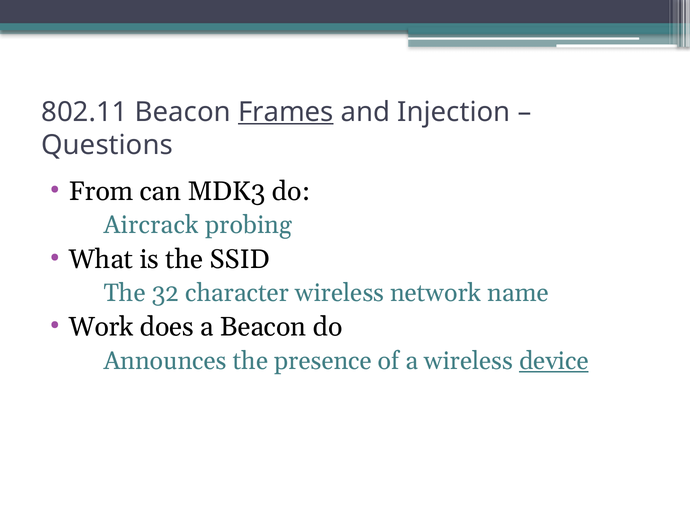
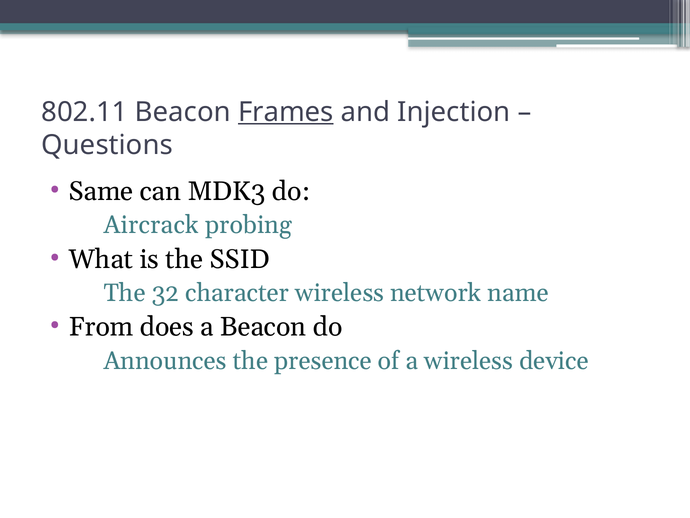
From: From -> Same (101, 191)
Work: Work -> From (101, 327)
device underline: present -> none (554, 361)
